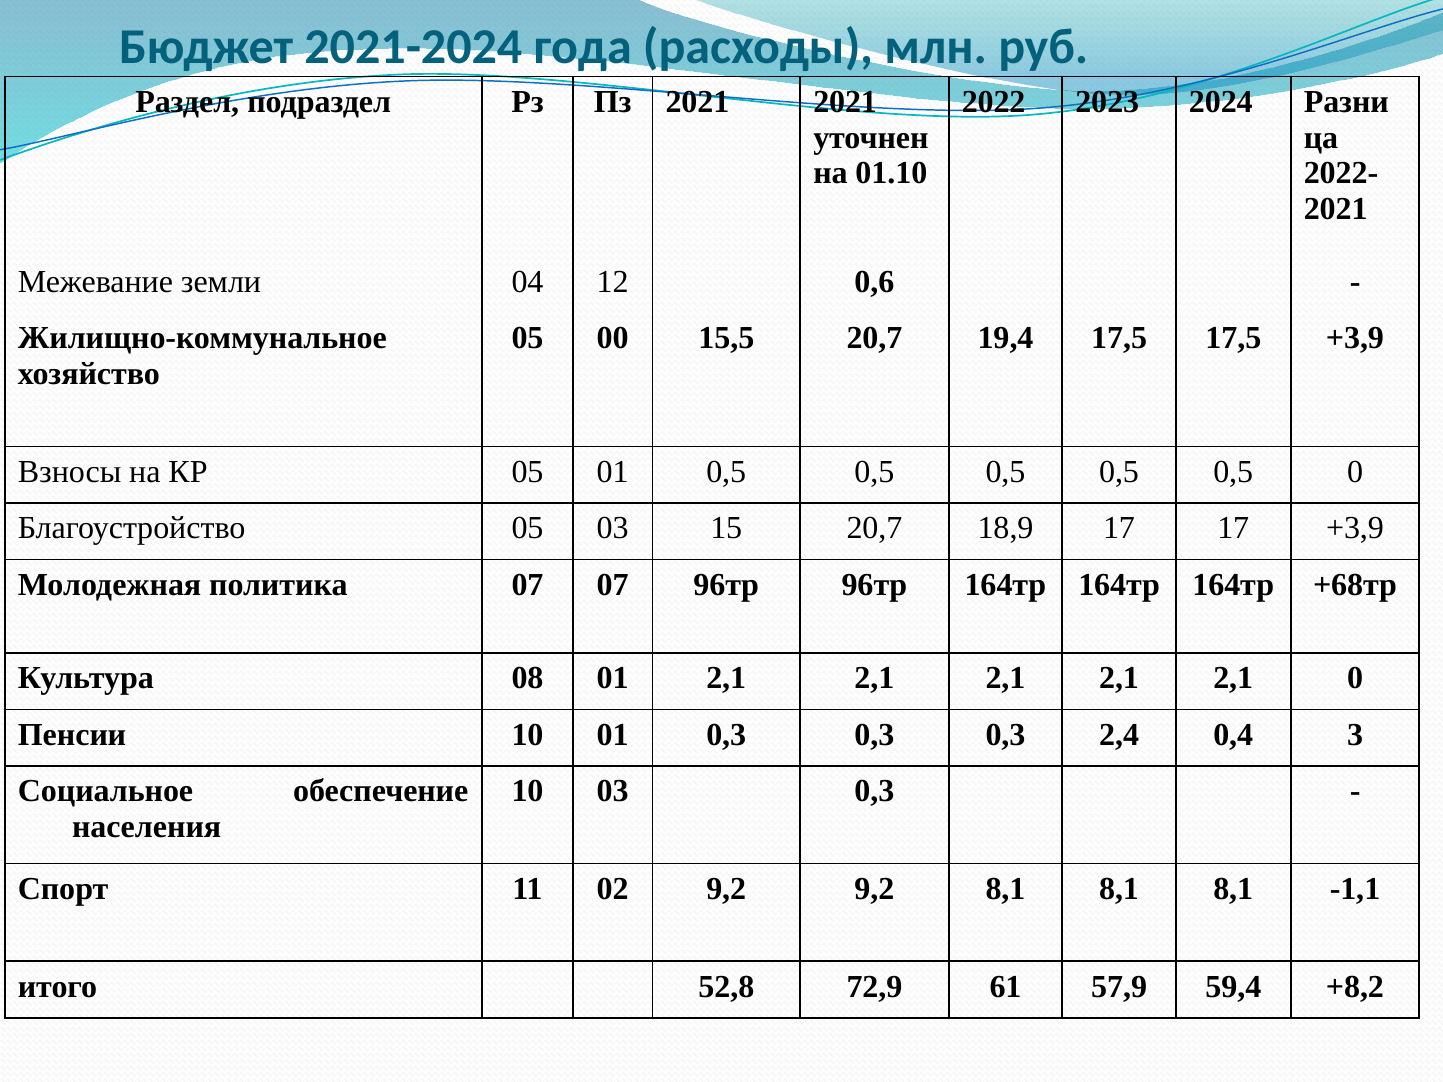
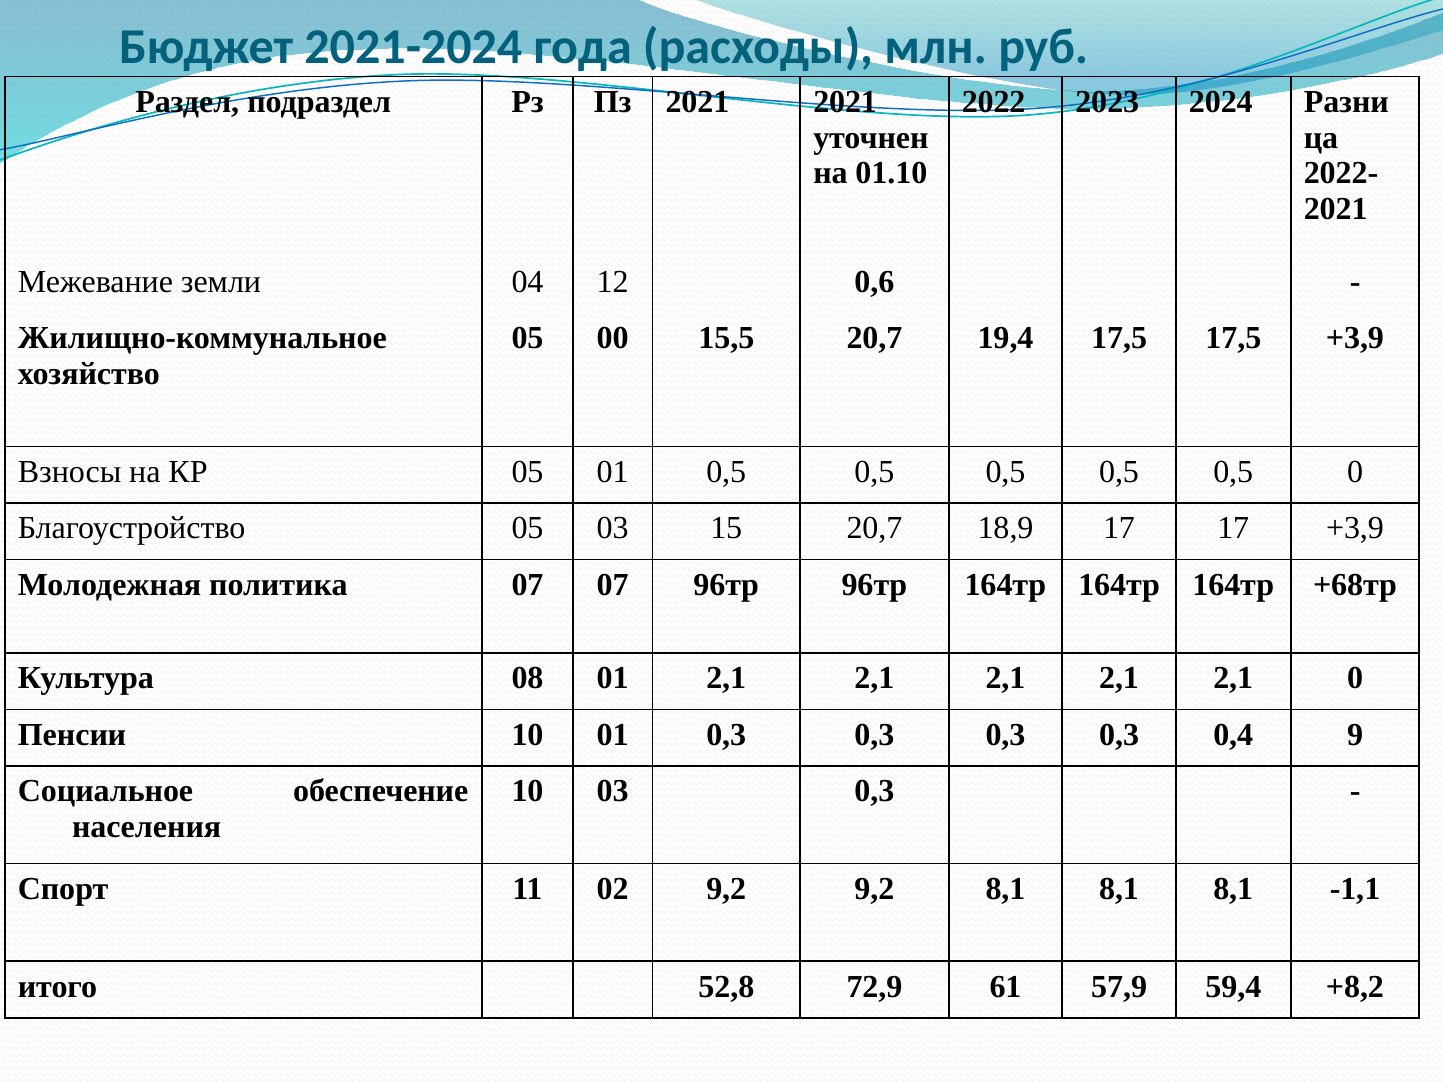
0,3 0,3 0,3 2,4: 2,4 -> 0,3 (1119, 735)
3: 3 -> 9 (1355, 735)
